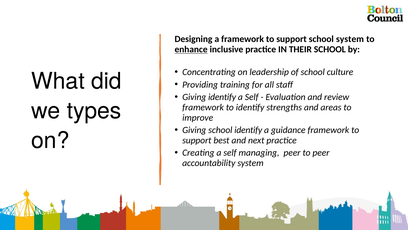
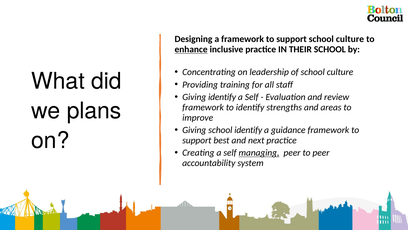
support school system: system -> culture (350, 39)
types: types -> plans (94, 111)
managing underline: none -> present (259, 153)
